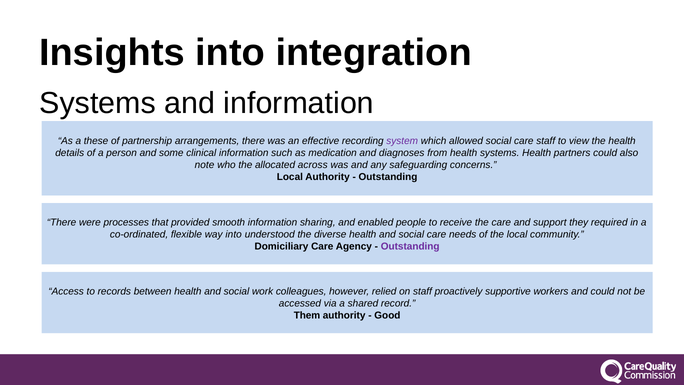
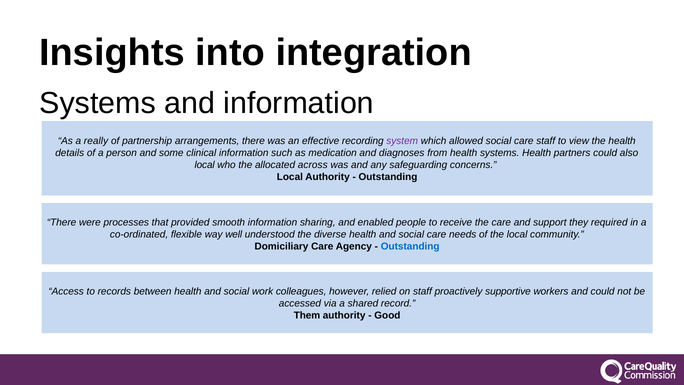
these: these -> really (96, 141)
note: note -> local (205, 165)
way into: into -> well (234, 234)
Outstanding colour: purple -> blue (410, 246)
